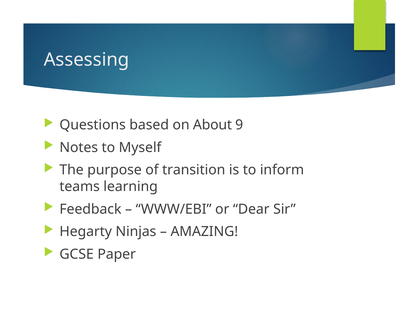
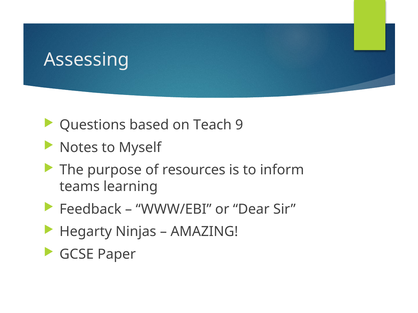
About: About -> Teach (212, 125)
transition: transition -> resources (194, 170)
